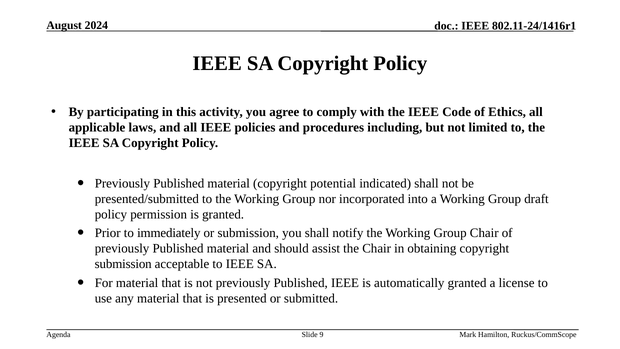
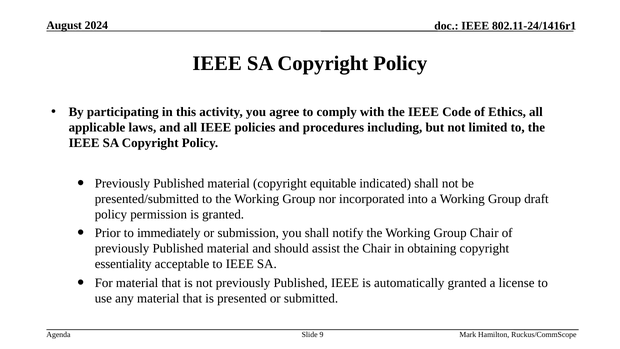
potential: potential -> equitable (333, 183)
submission: submission -> essentiality (123, 264)
